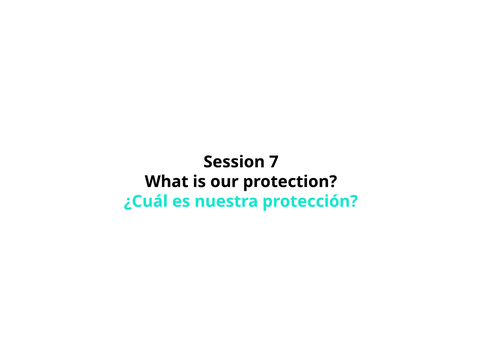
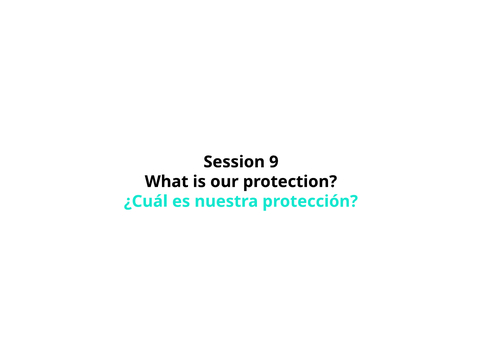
7: 7 -> 9 (274, 162)
